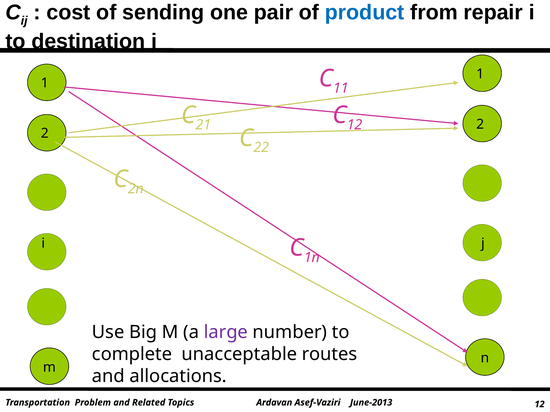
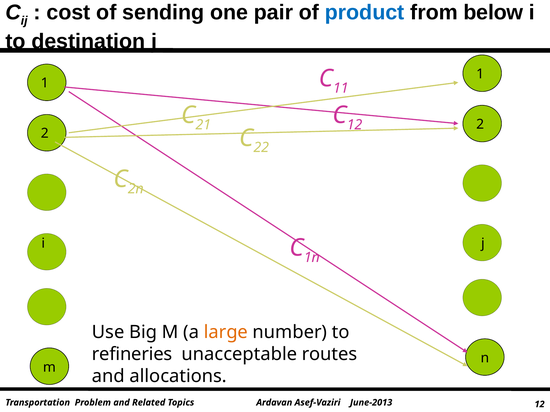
repair: repair -> below (493, 12)
large colour: purple -> orange (226, 332)
complete: complete -> refineries (132, 354)
